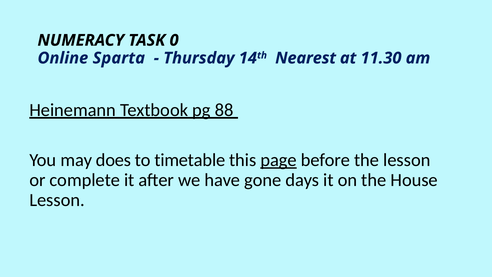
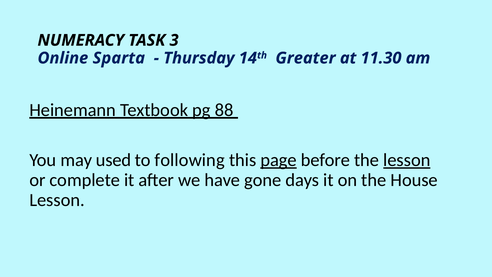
0: 0 -> 3 (174, 40)
Nearest: Nearest -> Greater (306, 58)
does: does -> used (113, 160)
timetable: timetable -> following (190, 160)
lesson underline: none -> present (407, 160)
